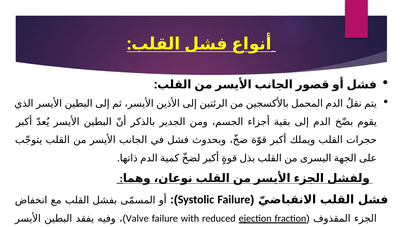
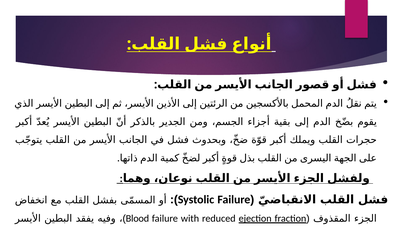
Valve: Valve -> Blood (137, 218)
